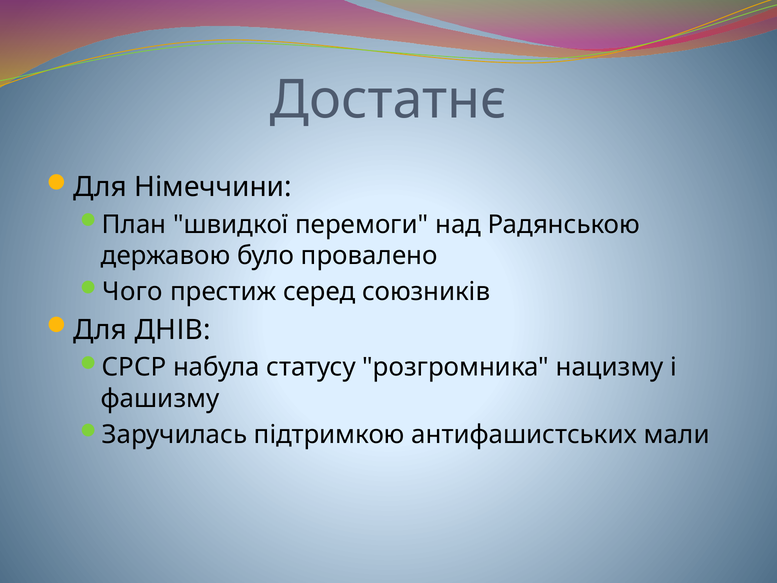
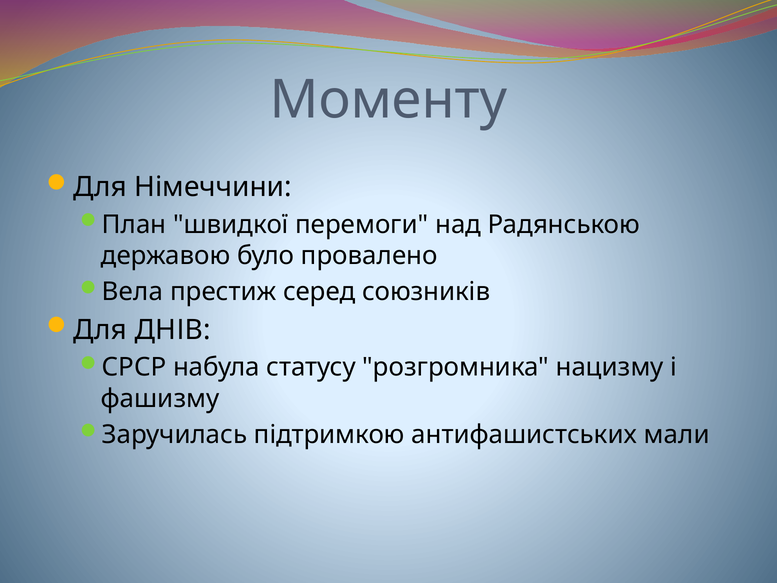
Достатнє: Достатнє -> Моменту (388, 100)
Чого: Чого -> Вела (133, 292)
